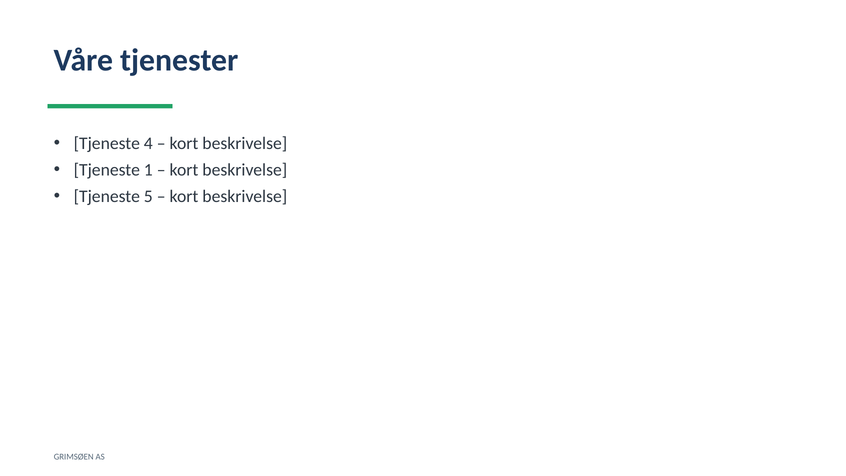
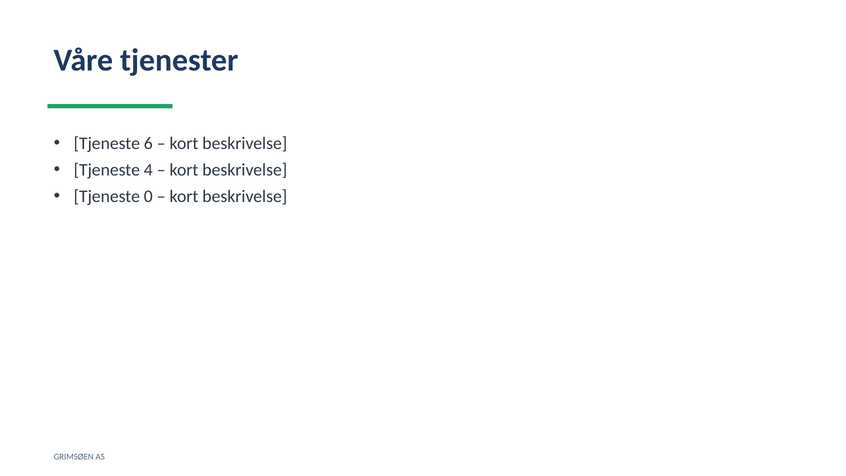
4: 4 -> 6 (148, 143)
1: 1 -> 4 (148, 170)
5: 5 -> 0 (148, 196)
